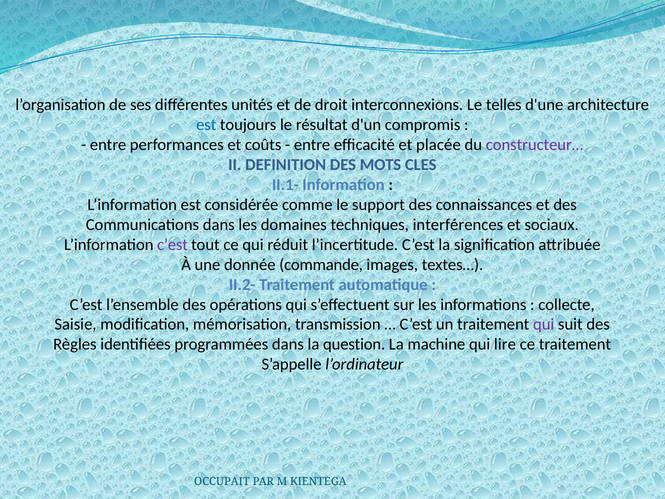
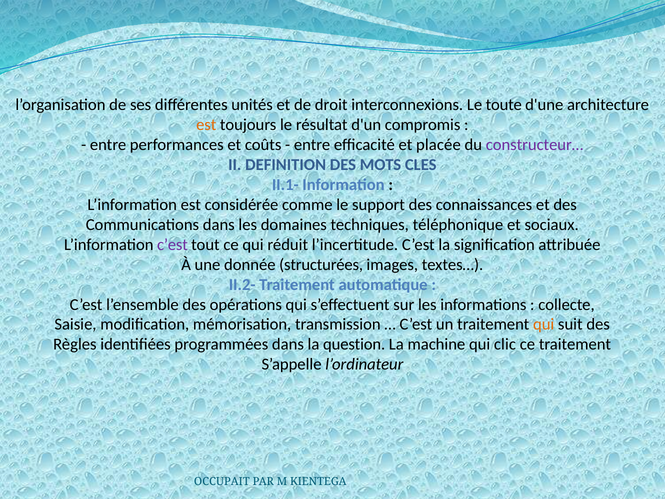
telles: telles -> toute (504, 105)
est colour: blue -> orange (206, 125)
interférences: interférences -> téléphonique (458, 225)
commande: commande -> structurées (321, 264)
qui colour: purple -> orange (544, 324)
lire: lire -> clic (505, 344)
